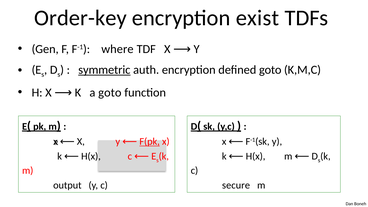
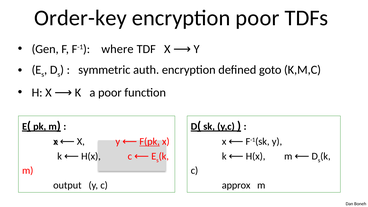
encryption exist: exist -> poor (257, 18)
symmetric underline: present -> none (104, 70)
a goto: goto -> poor (110, 93)
secure: secure -> approx (236, 185)
